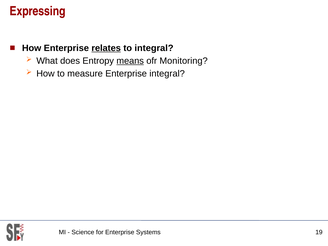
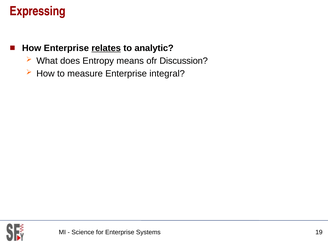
to integral: integral -> analytic (154, 48)
means underline: present -> none (130, 61)
Monitoring: Monitoring -> Discussion (184, 61)
